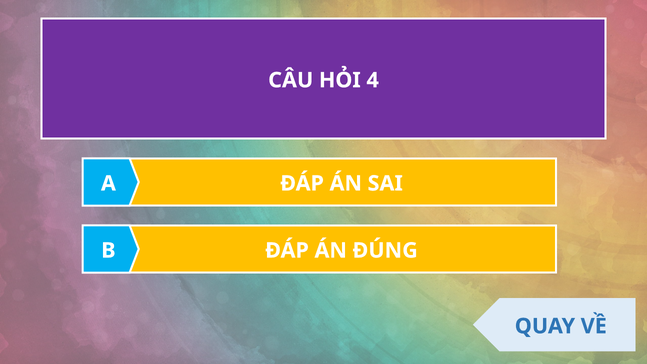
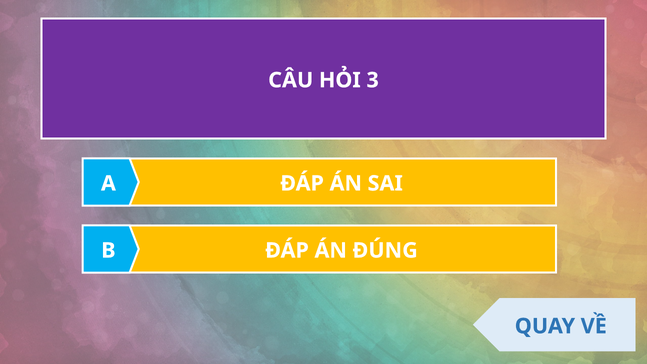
4: 4 -> 3 (373, 80)
